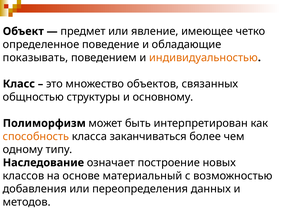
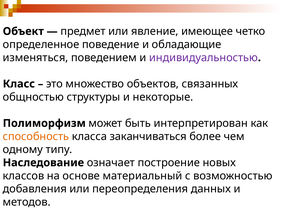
показывать: показывать -> изменяться (36, 58)
индивидуальностью colour: orange -> purple (203, 58)
основному: основному -> некоторые (163, 97)
